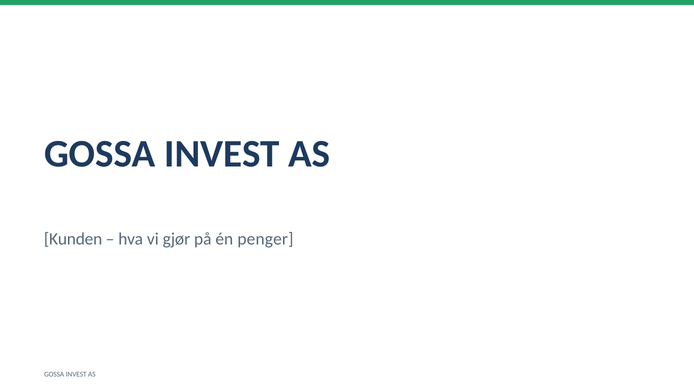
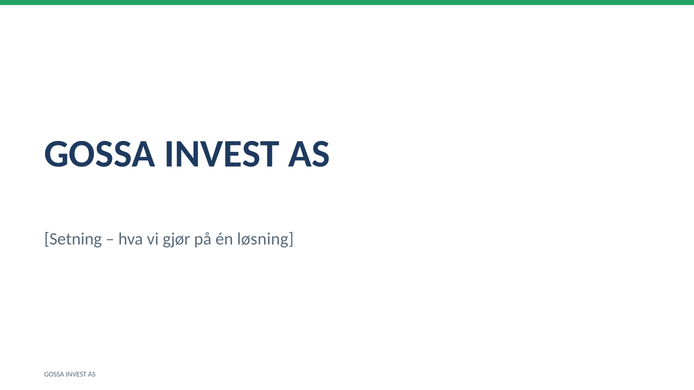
Kunden: Kunden -> Setning (73, 239)
penger: penger -> løsning (265, 239)
